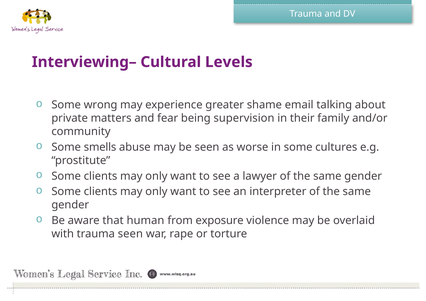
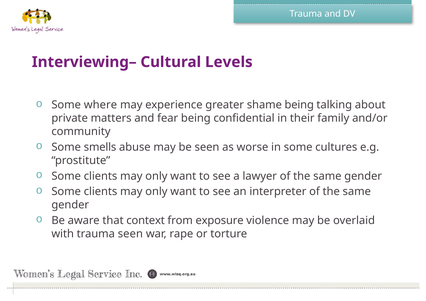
wrong: wrong -> where (100, 105)
shame email: email -> being (299, 105)
supervision: supervision -> confidential (244, 118)
human: human -> context (146, 221)
